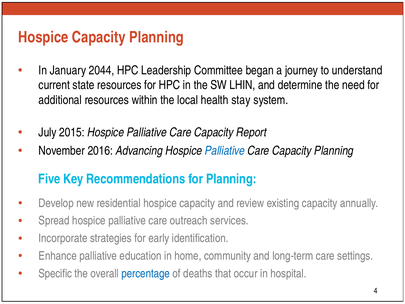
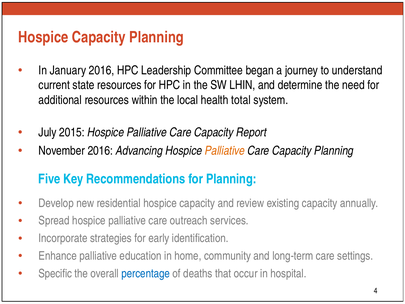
January 2044: 2044 -> 2016 (102, 70)
stay: stay -> total (241, 100)
Palliative colour: blue -> orange (225, 151)
